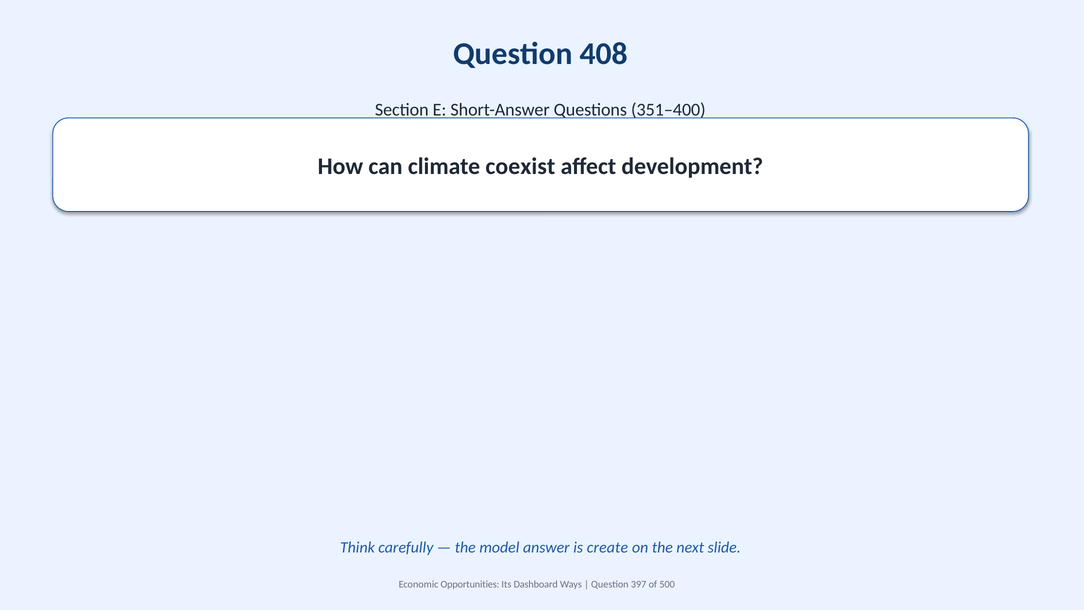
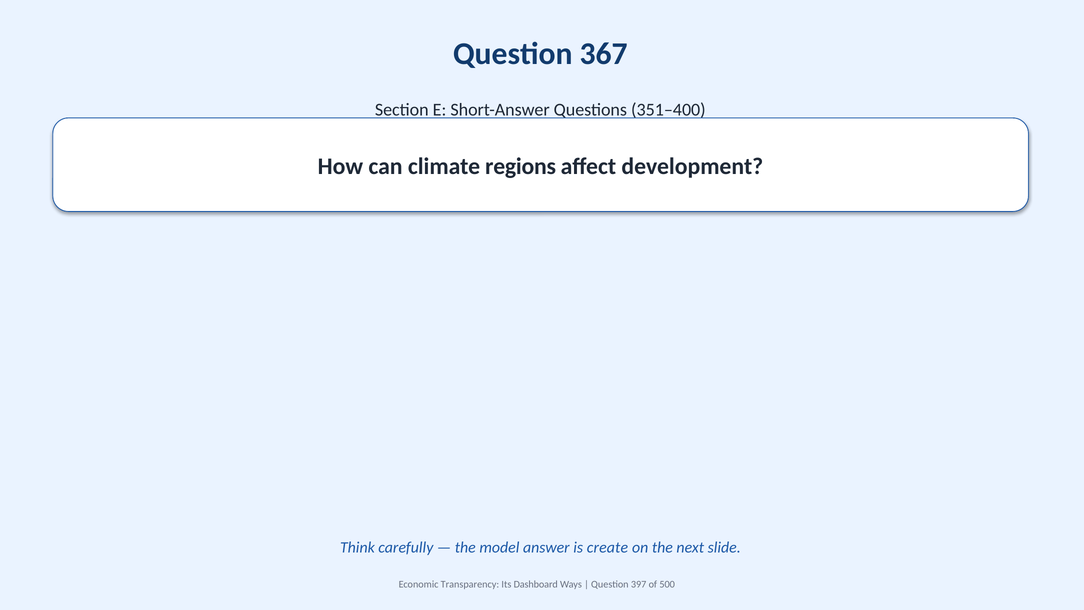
408: 408 -> 367 (604, 54)
coexist: coexist -> regions (521, 166)
Opportunities: Opportunities -> Transparency (470, 584)
